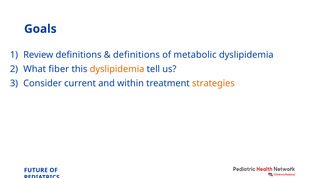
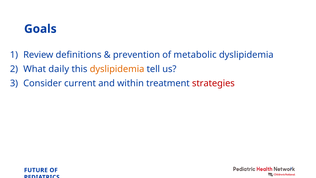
definitions: definitions -> prevention (136, 55)
fiber: fiber -> daily (59, 69)
strategies colour: orange -> red (213, 83)
